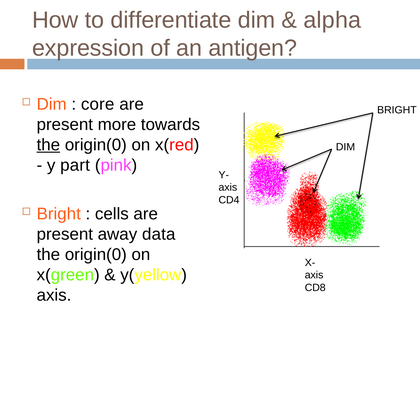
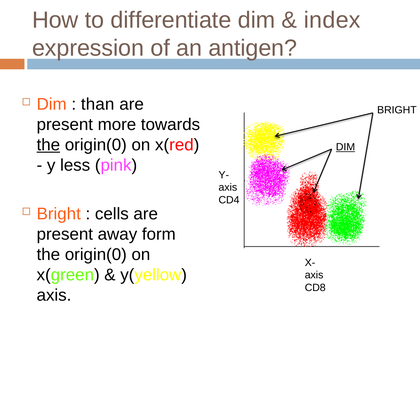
alpha: alpha -> index (332, 20)
core: core -> than (98, 104)
DIM underline: none -> present (345, 147)
part: part -> less (75, 165)
data: data -> form (159, 234)
